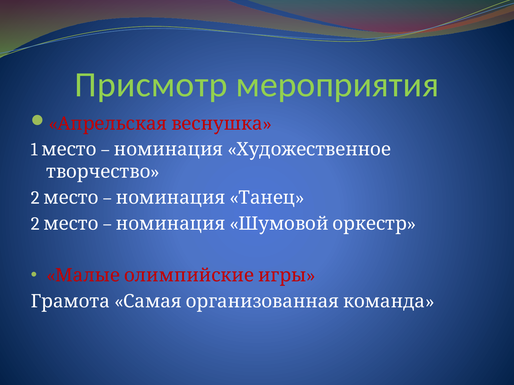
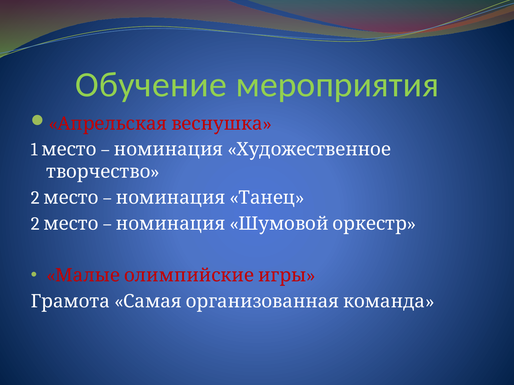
Присмотр: Присмотр -> Обучение (151, 85)
